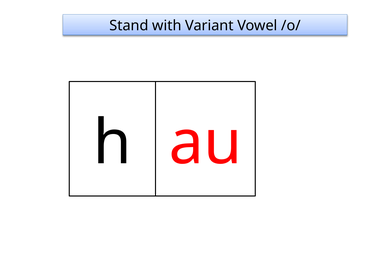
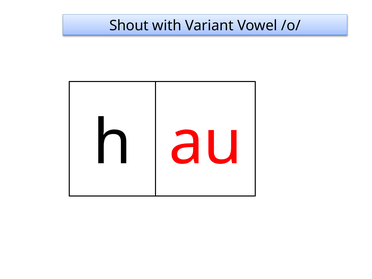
Stand: Stand -> Shout (129, 26)
